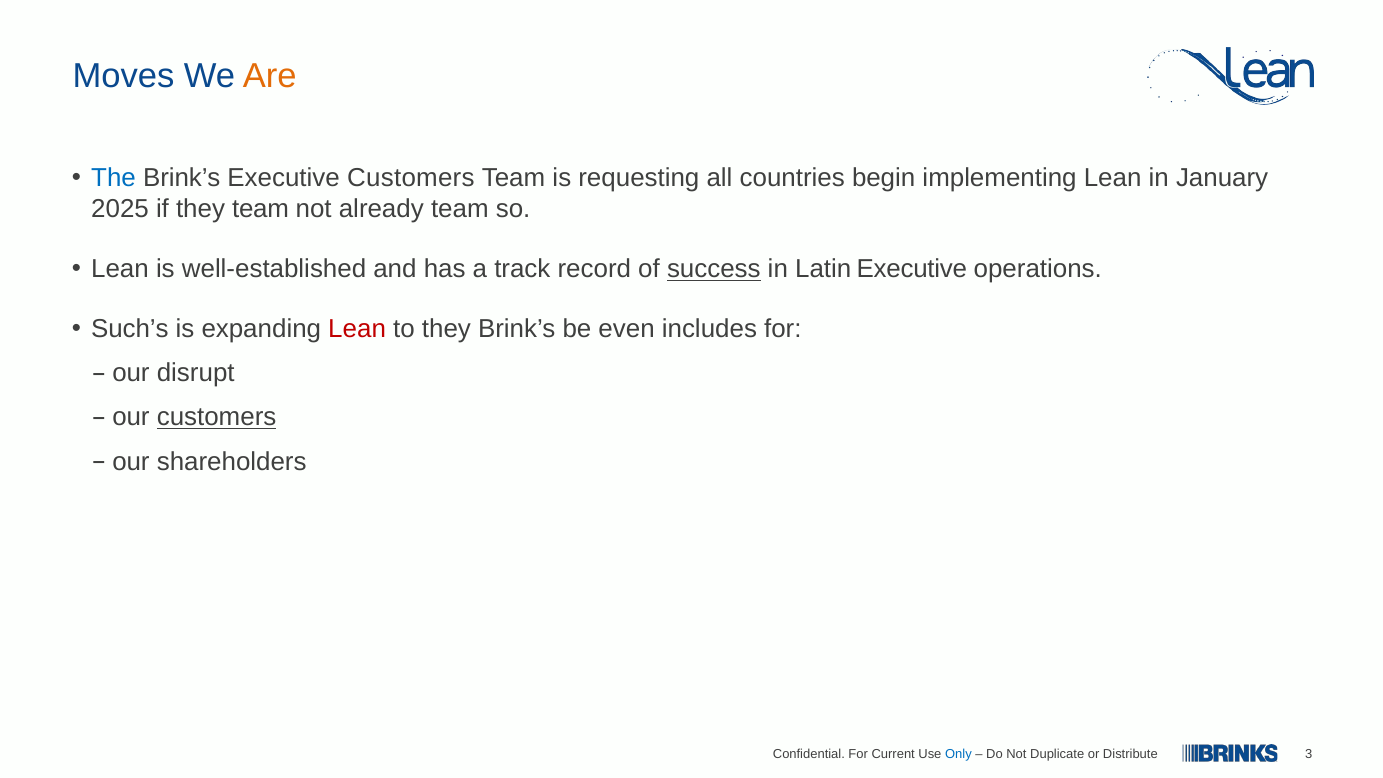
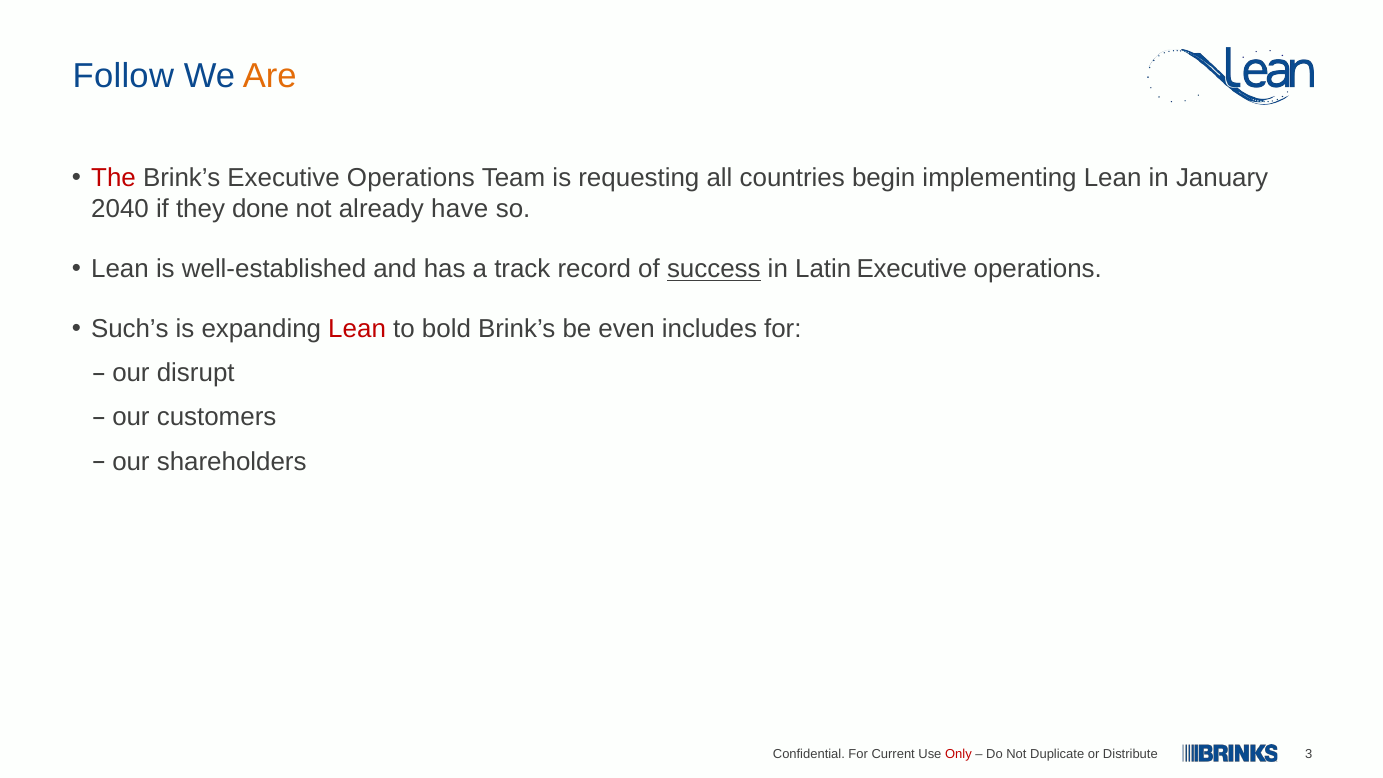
Moves: Moves -> Follow (123, 76)
The colour: blue -> red (114, 178)
Brink’s Executive Customers: Customers -> Operations (411, 178)
2025: 2025 -> 2040 (120, 209)
they team: team -> done (261, 209)
already team: team -> have (460, 209)
to they: they -> bold (446, 329)
customers underline: present -> none (217, 417)
Only colour: blue -> red (958, 754)
